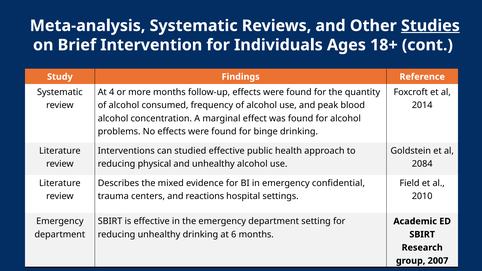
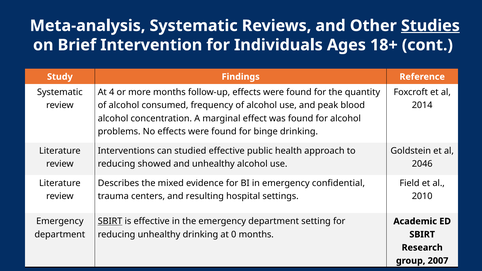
physical: physical -> showed (154, 164)
2084: 2084 -> 2046 (422, 164)
reactions: reactions -> resulting (205, 196)
SBIRT underline: none -> present (110, 221)
6: 6 -> 0 (234, 235)
